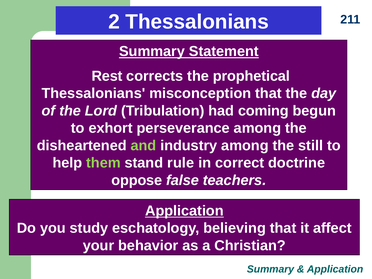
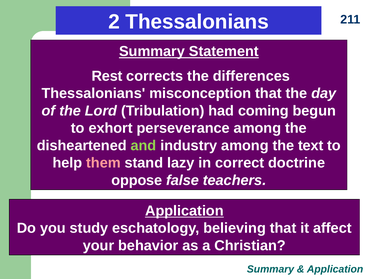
prophetical: prophetical -> differences (251, 76)
still: still -> text (311, 146)
them colour: light green -> pink (103, 163)
rule: rule -> lazy (181, 163)
